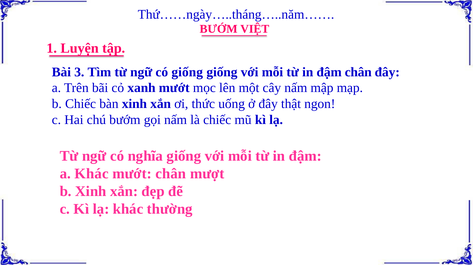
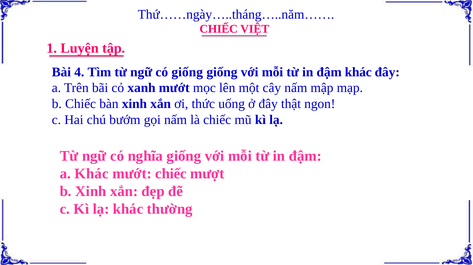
BƯỚM: BƯỚM -> CHIẾC (219, 29)
3: 3 -> 4 (79, 72)
đậm chân: chân -> khác (358, 72)
mướt chân: chân -> chiếc (171, 174)
